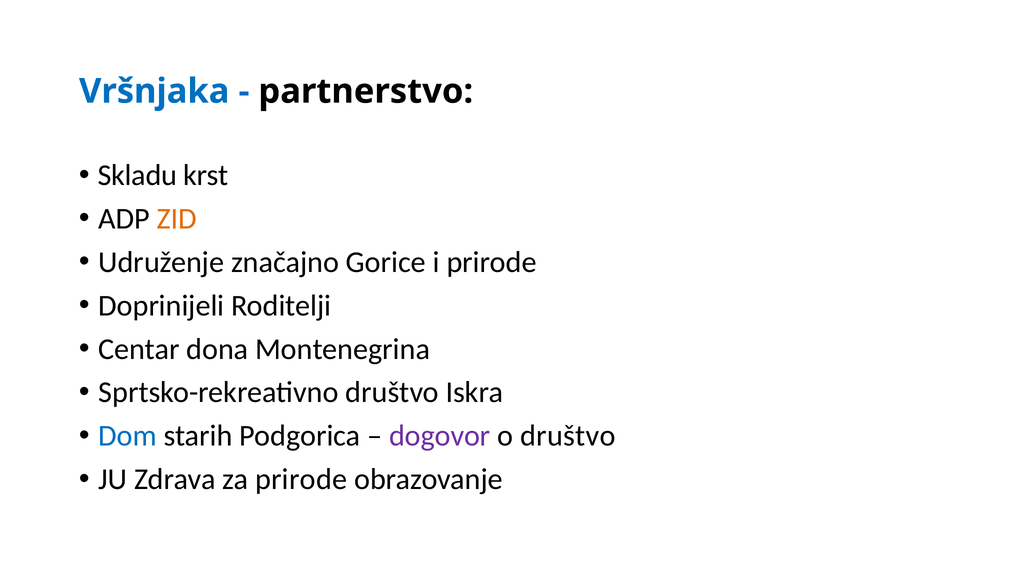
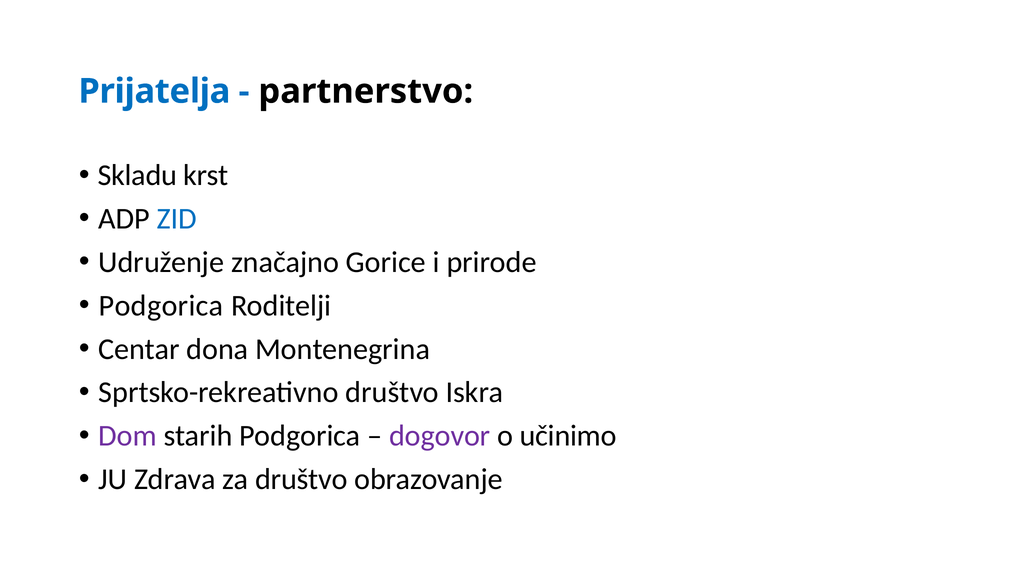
Vršnjaka: Vršnjaka -> Prijatelja (154, 91)
ZID colour: orange -> blue (177, 219)
Doprinijeli: Doprinijeli -> Podgorica (161, 305)
Dom colour: blue -> purple (128, 436)
o društvo: društvo -> učinimo (568, 436)
za prirode: prirode -> društvo (301, 479)
